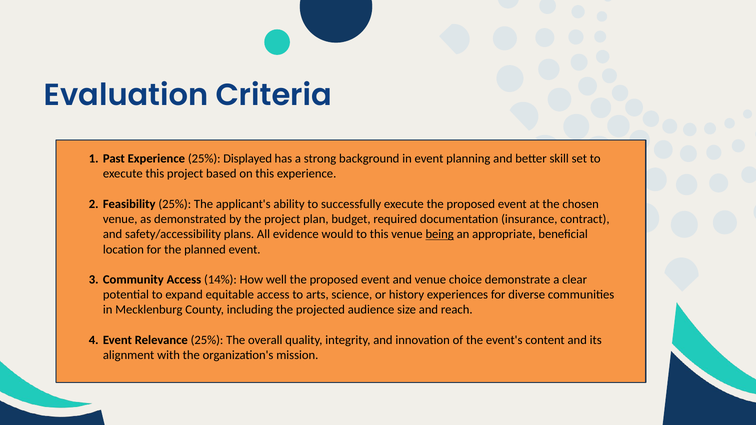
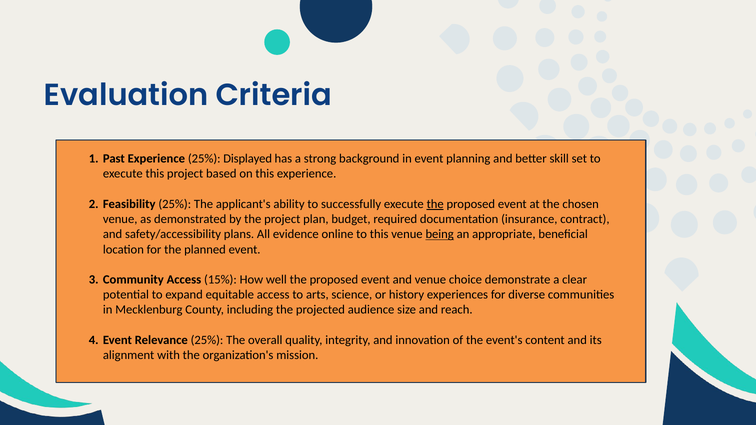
the underline: none -> present (435, 204)
would: would -> online (338, 234)
14%: 14% -> 15% (220, 280)
